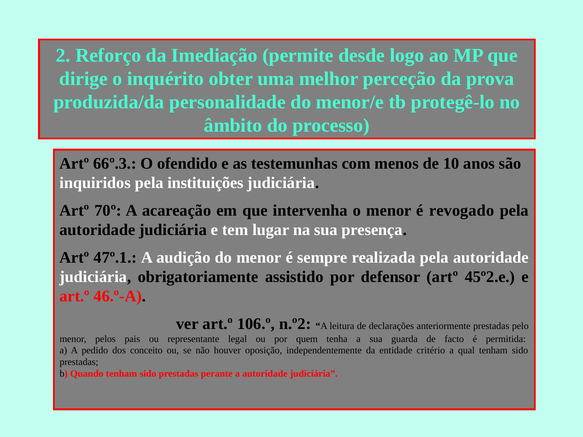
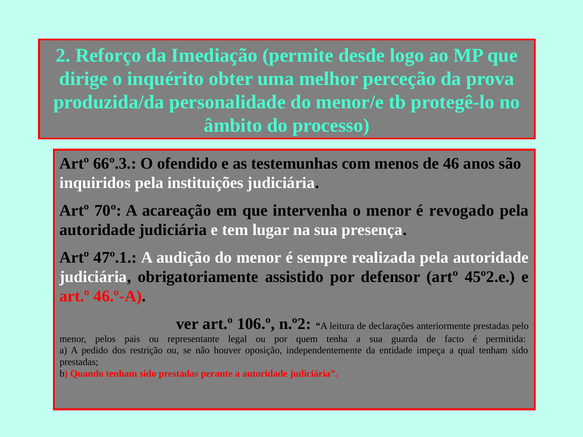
10: 10 -> 46 (451, 164)
conceito: conceito -> restrição (146, 351)
critério: critério -> impeça (431, 351)
